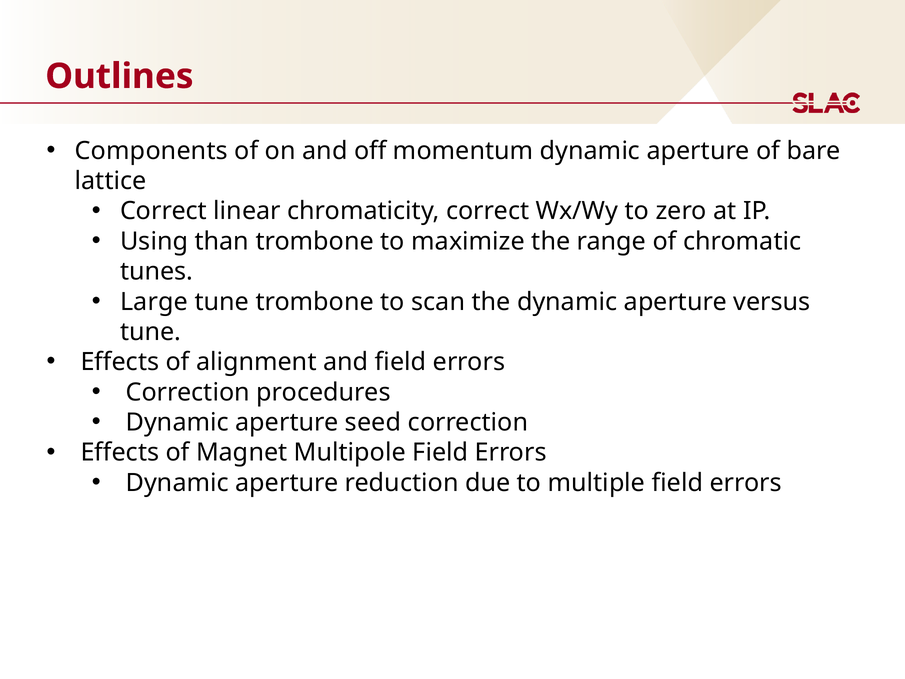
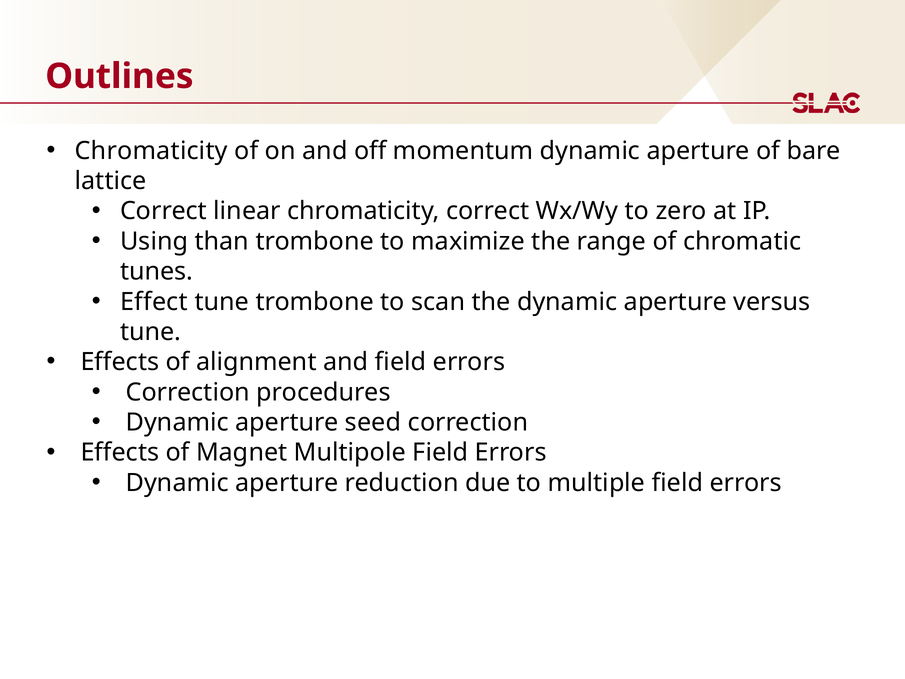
Components: Components -> Chromaticity (151, 151)
Large: Large -> Effect (154, 302)
